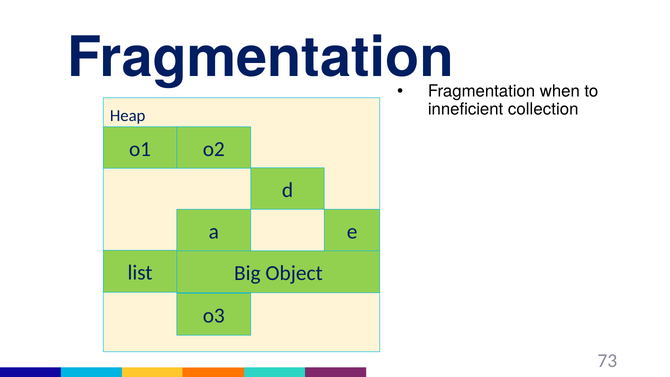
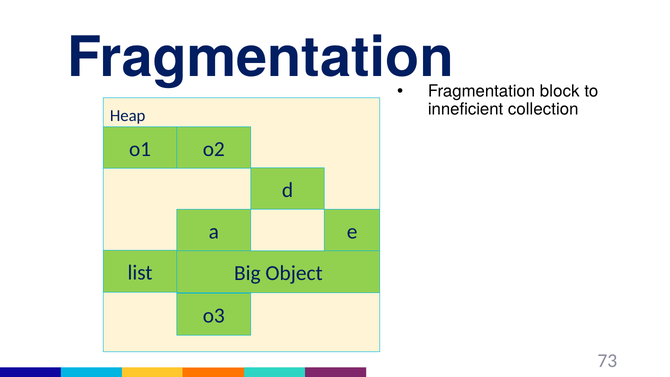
when: when -> block (560, 91)
